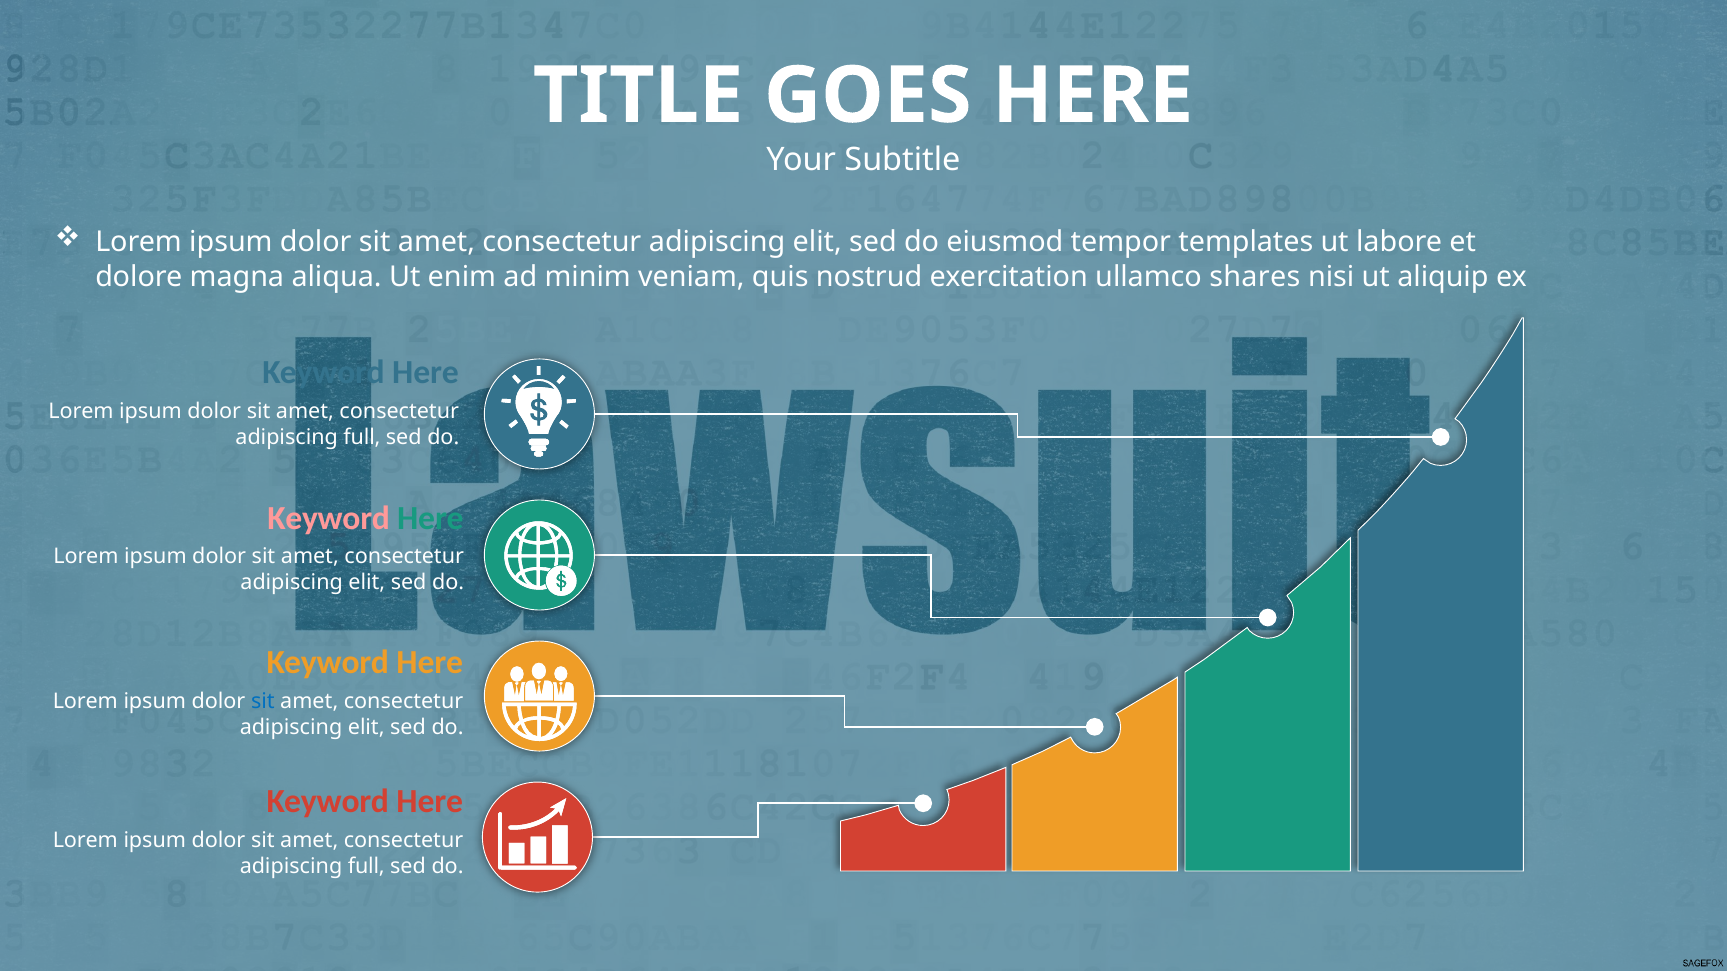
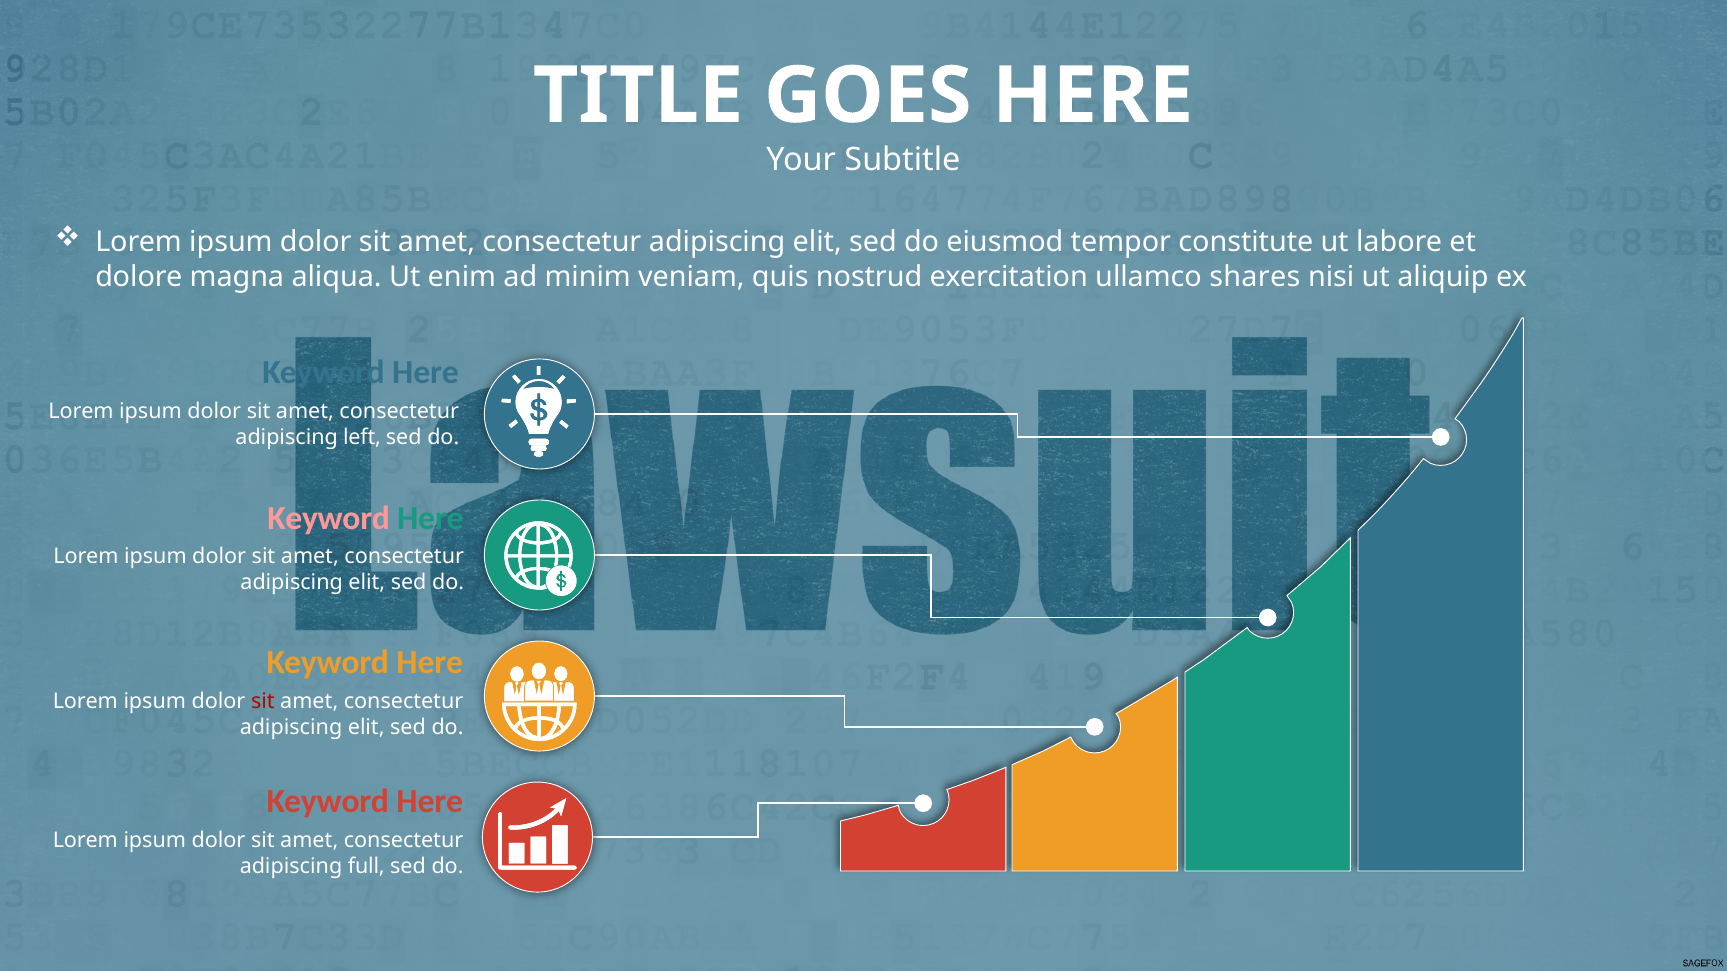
templates: templates -> constitute (1246, 242)
full: full -> left (362, 437)
sit colour: blue -> red (263, 702)
